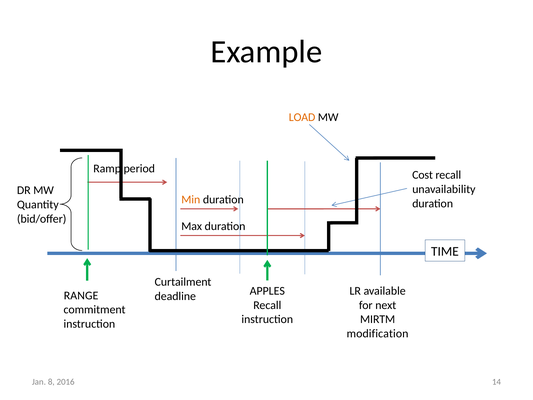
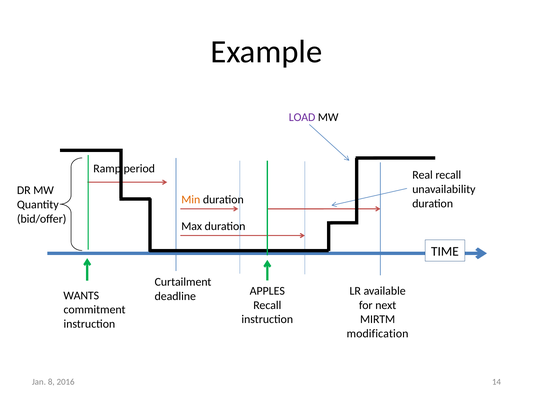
LOAD colour: orange -> purple (302, 117)
Cost: Cost -> Real (423, 175)
RANGE: RANGE -> WANTS (81, 295)
